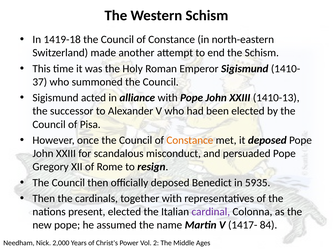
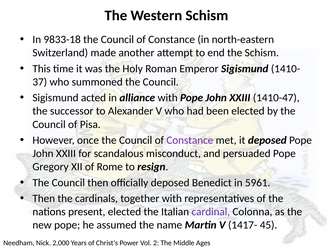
1419-18: 1419-18 -> 9833-18 (62, 40)
1410-13: 1410-13 -> 1410-47 (276, 98)
Constance colour: orange -> purple (190, 141)
5935: 5935 -> 5961 (258, 183)
84: 84 -> 45 (269, 226)
